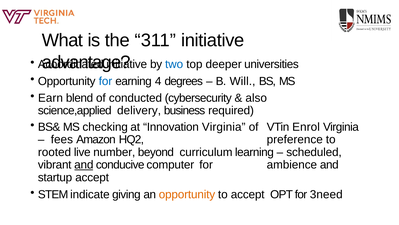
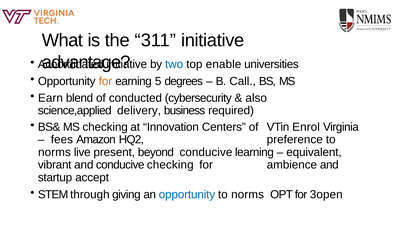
deeper: deeper -> enable (224, 64)
for colour: blue -> orange (105, 81)
4: 4 -> 5 (158, 81)
Will: Will -> Call (243, 81)
Innovation Virginia: Virginia -> Centers (224, 127)
rooted: rooted -> norms (54, 152)
number: number -> present (114, 152)
beyond curriculum: curriculum -> conducive (206, 152)
scheduled: scheduled -> equivalent (314, 152)
and underline: present -> none (84, 164)
conducive computer: computer -> checking (170, 164)
indicate: indicate -> through (90, 194)
opportunity colour: orange -> blue (187, 194)
accept: accept -> norms (248, 194)
3need: 3need -> 3open (326, 194)
